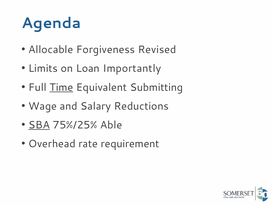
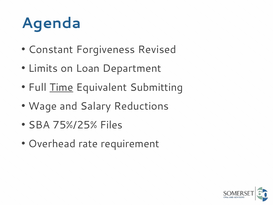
Allocable: Allocable -> Constant (51, 50)
Importantly: Importantly -> Department (132, 68)
SBA underline: present -> none (39, 125)
Able: Able -> Files (111, 125)
